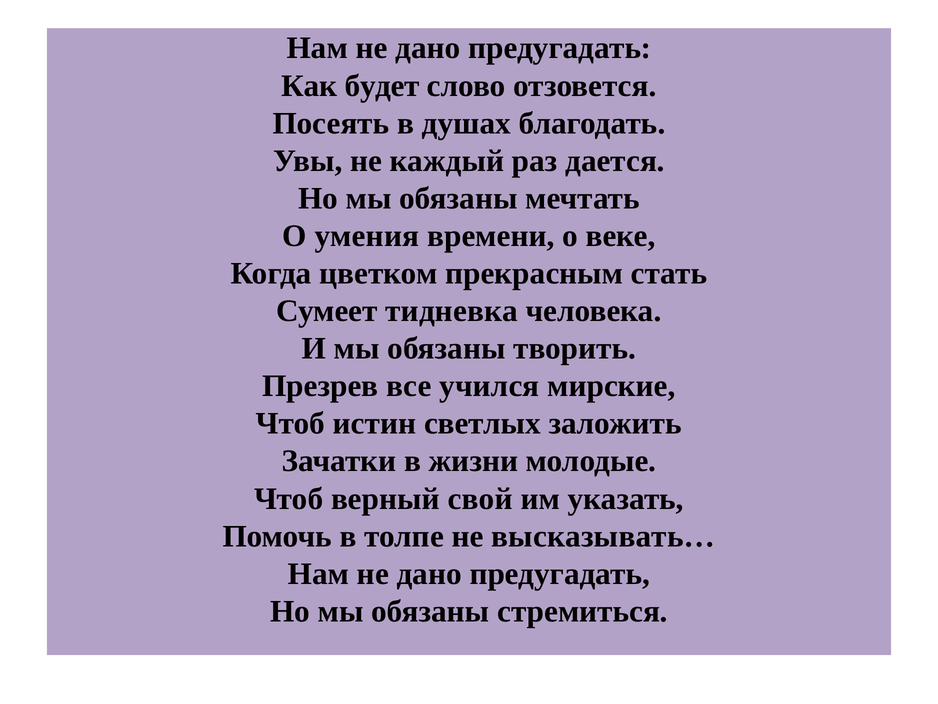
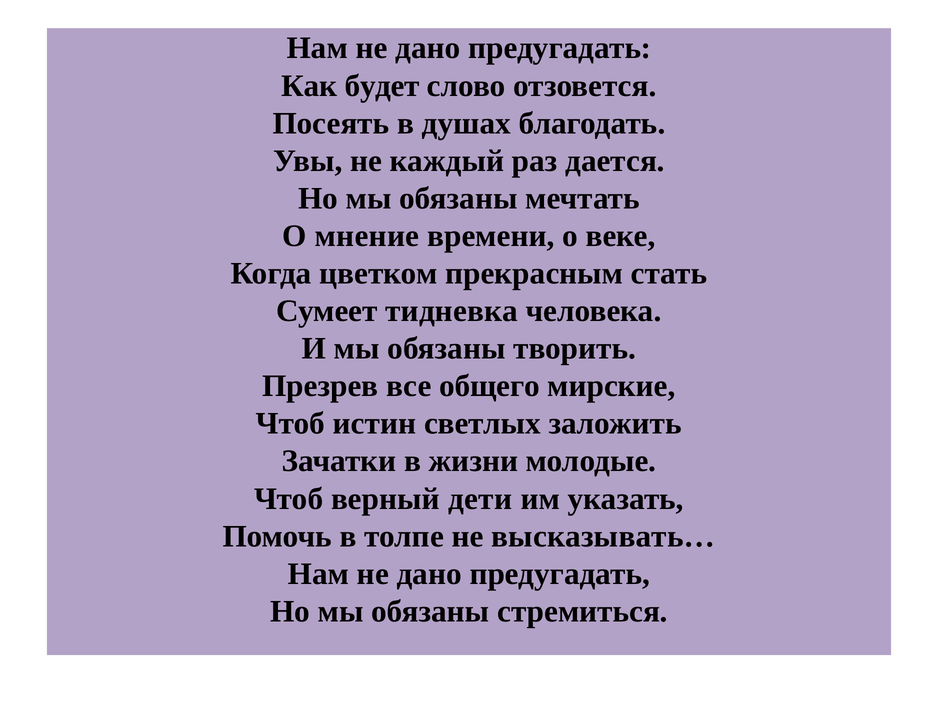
умения: умения -> мнение (367, 236)
учился: учился -> общего (490, 386)
свой: свой -> дети (480, 498)
